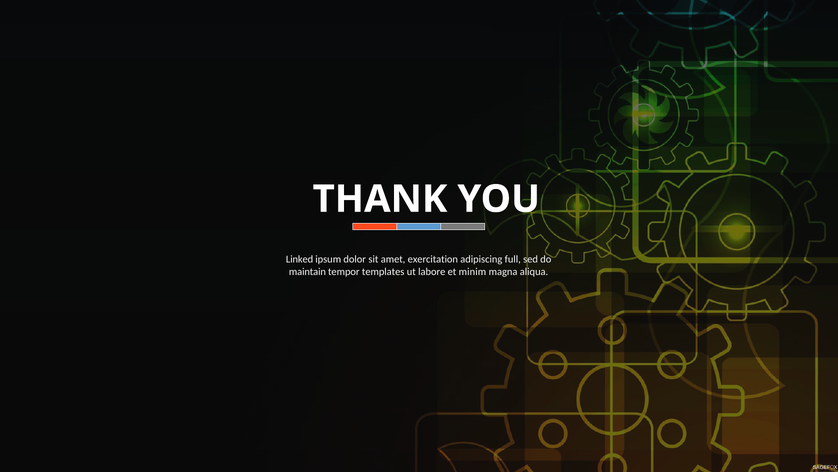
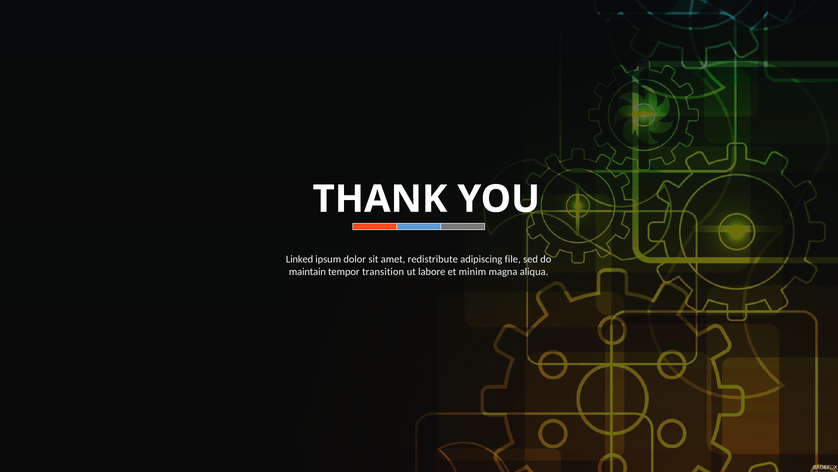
exercitation: exercitation -> redistribute (433, 259)
full: full -> file (513, 259)
templates: templates -> transition (383, 271)
